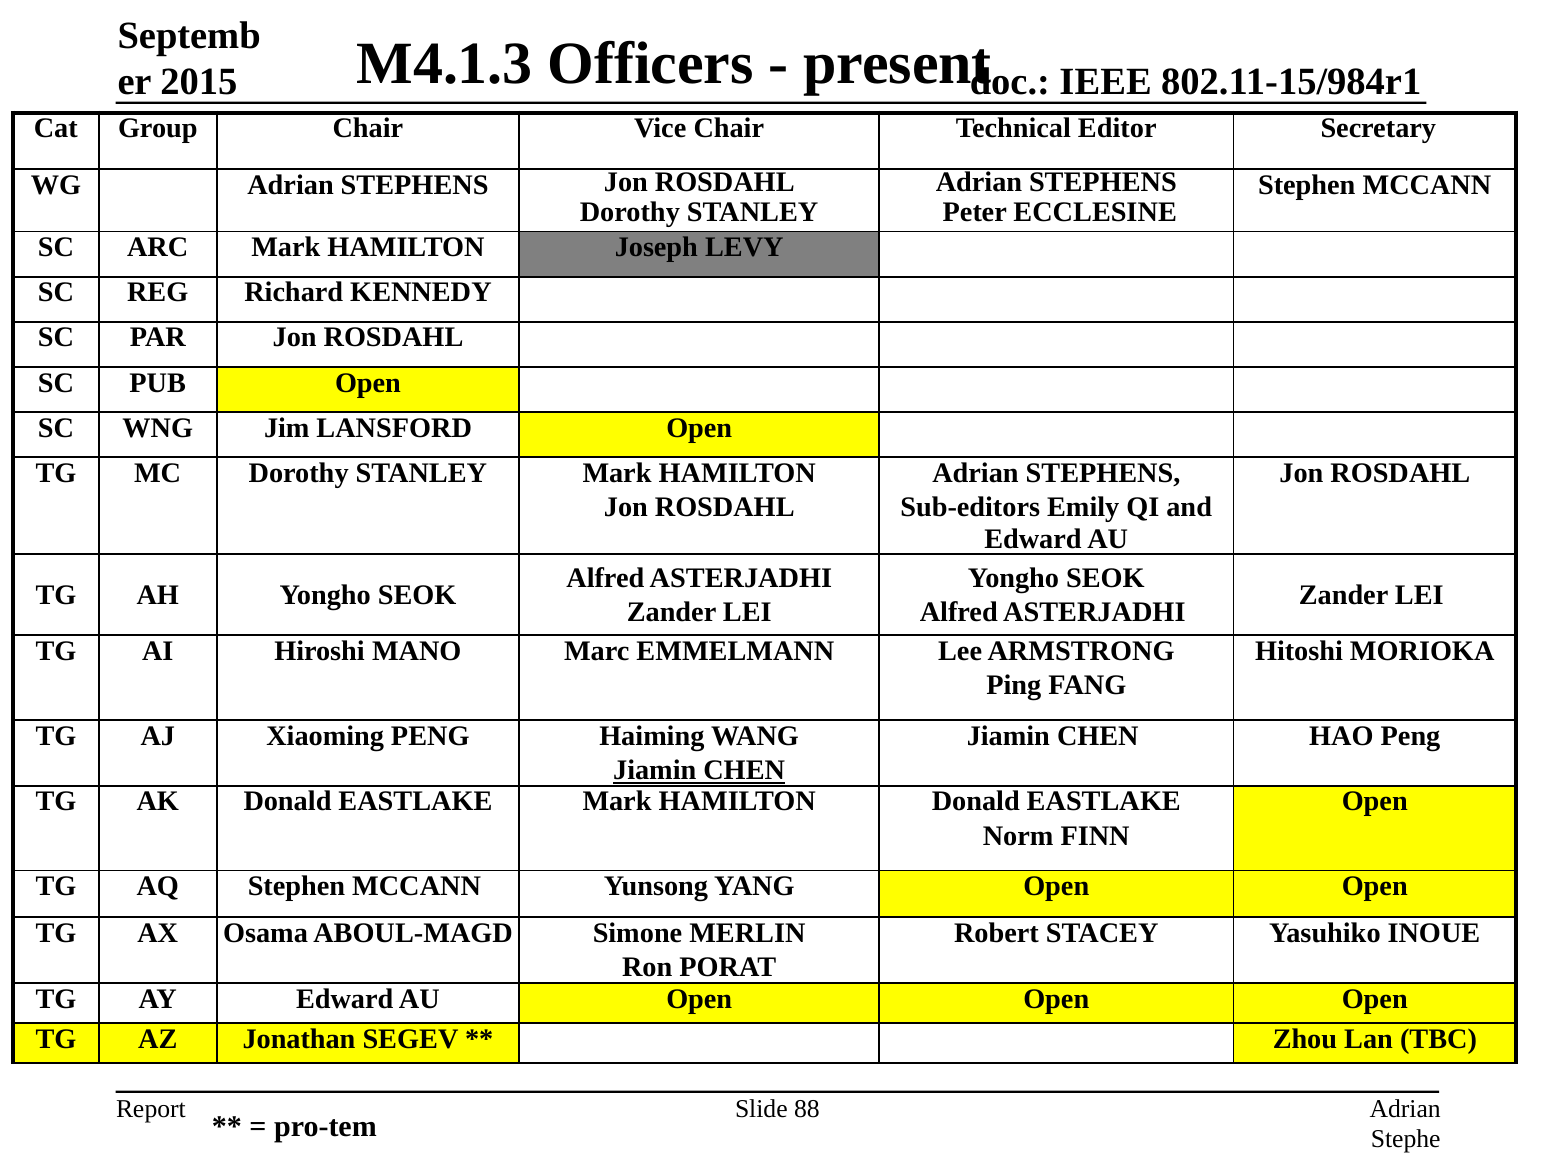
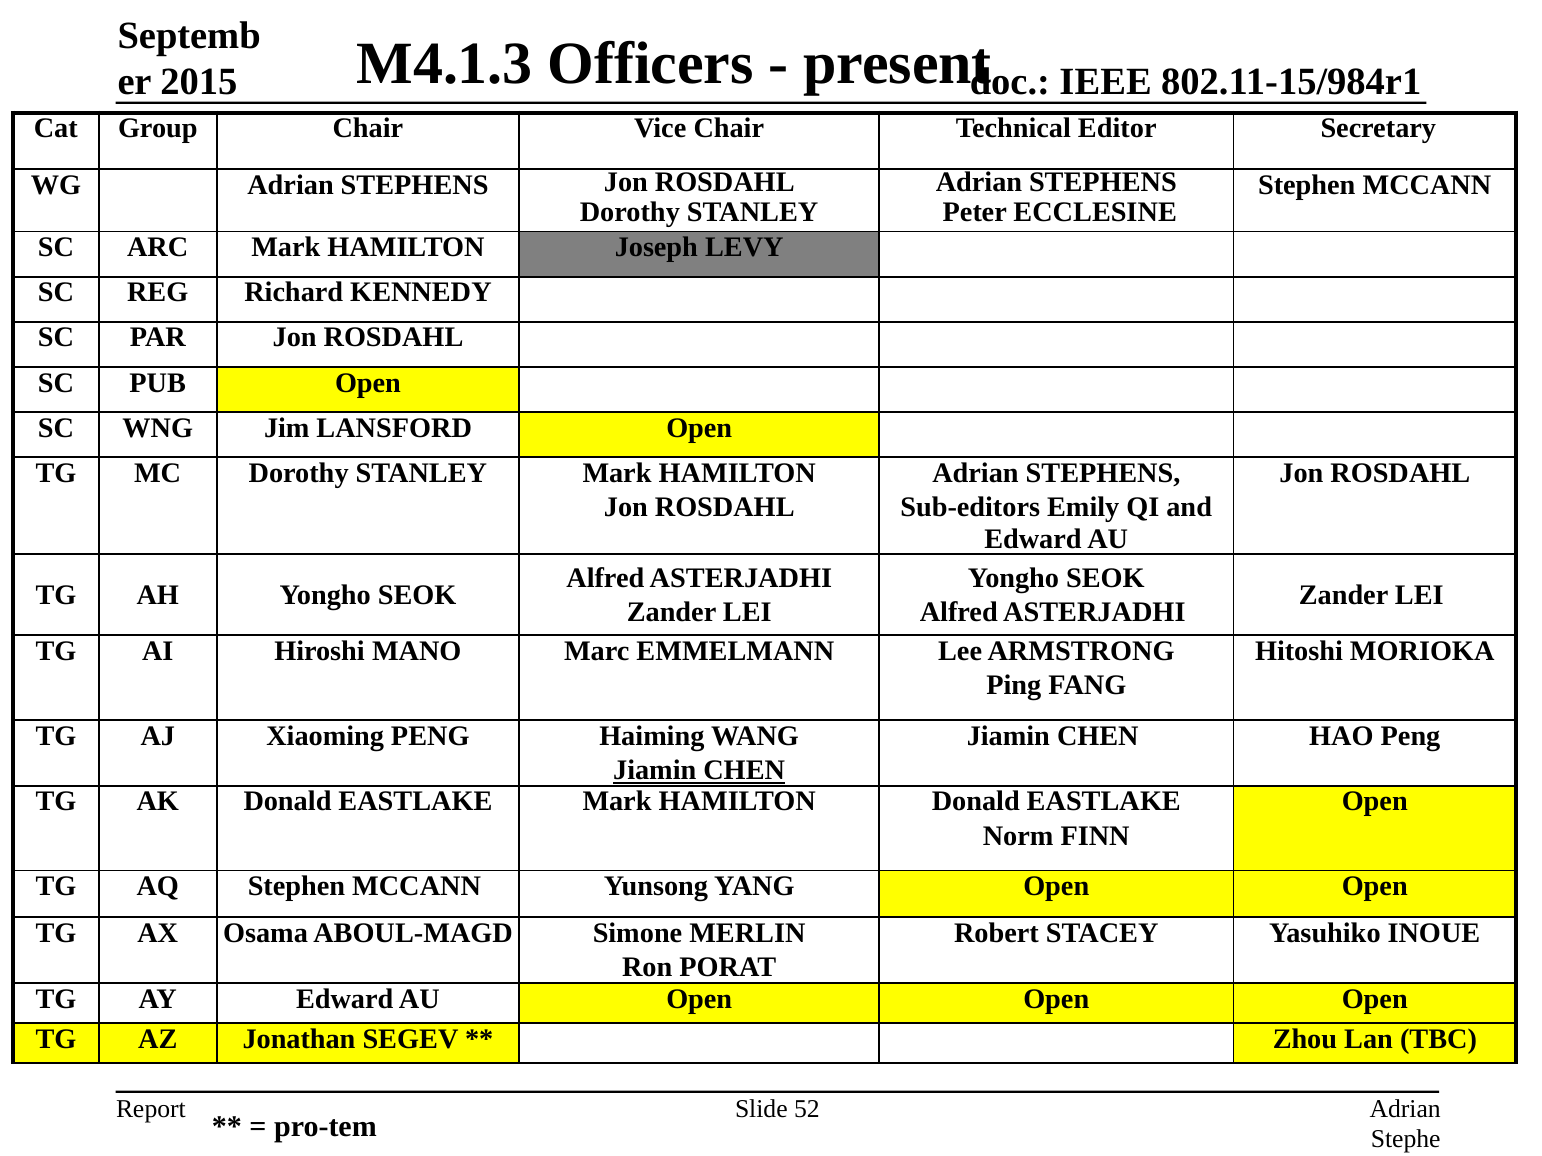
88: 88 -> 52 (807, 1109)
